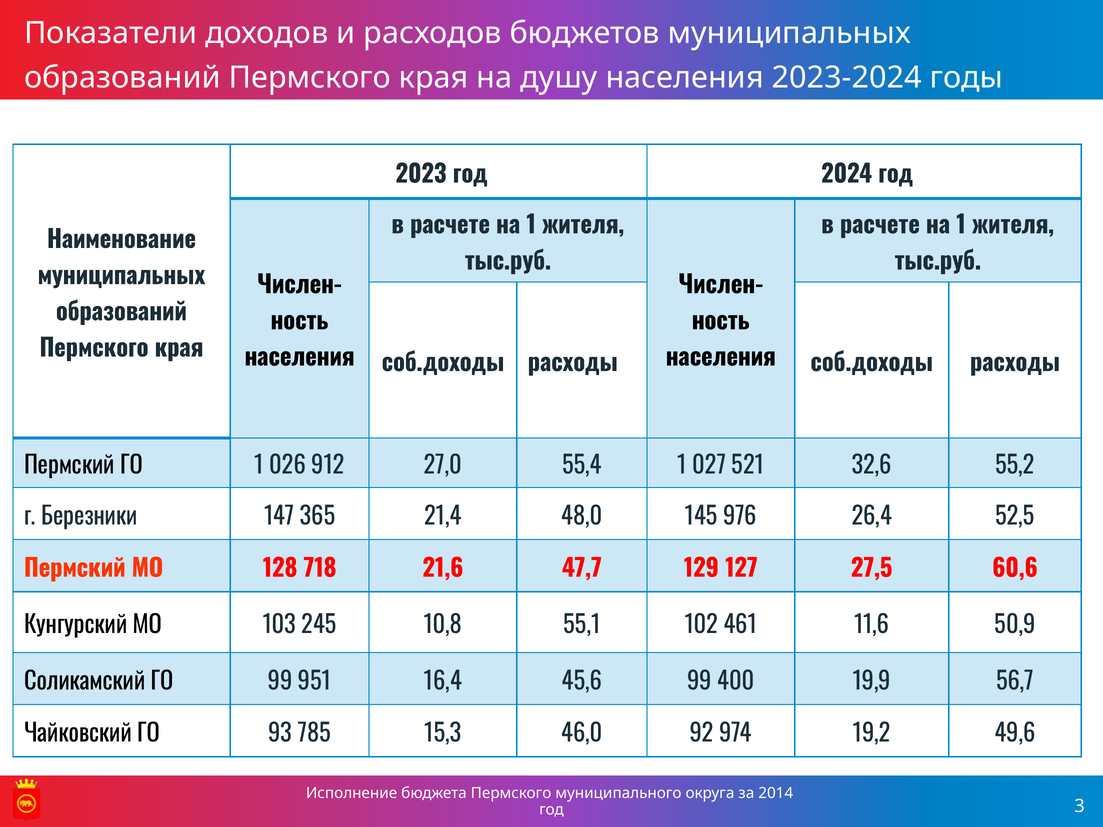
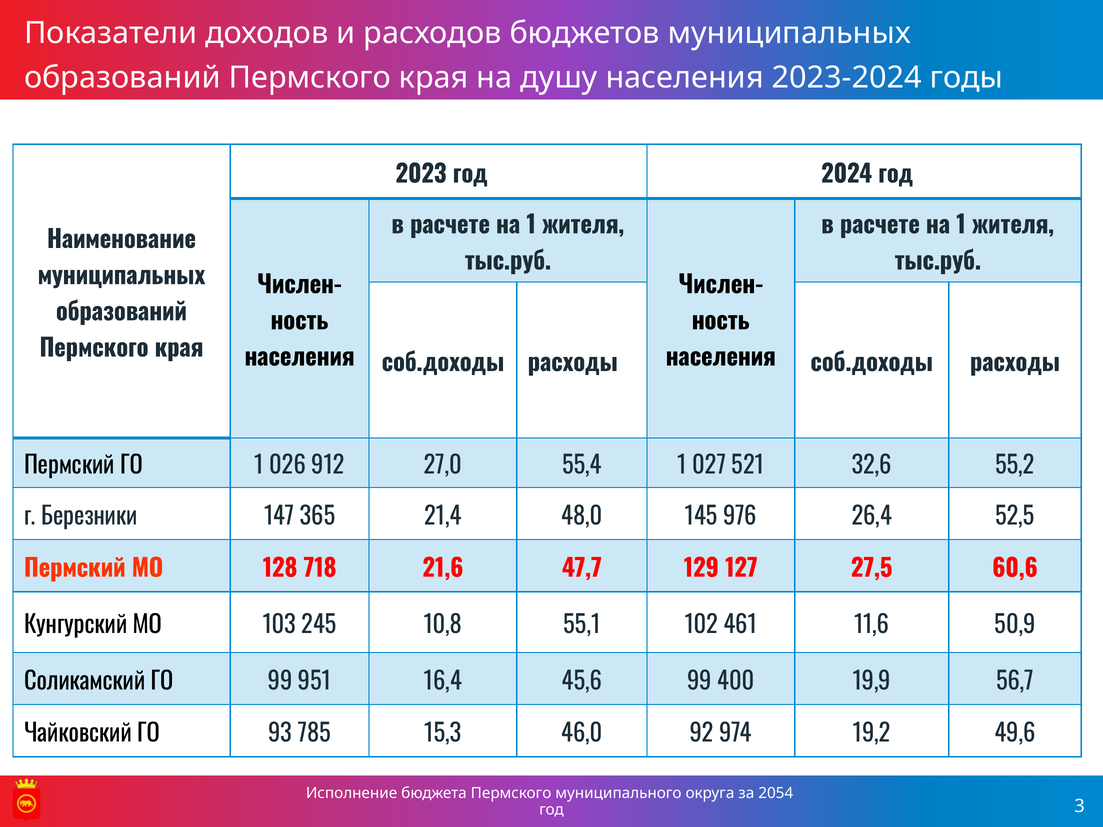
2014: 2014 -> 2054 (776, 794)
